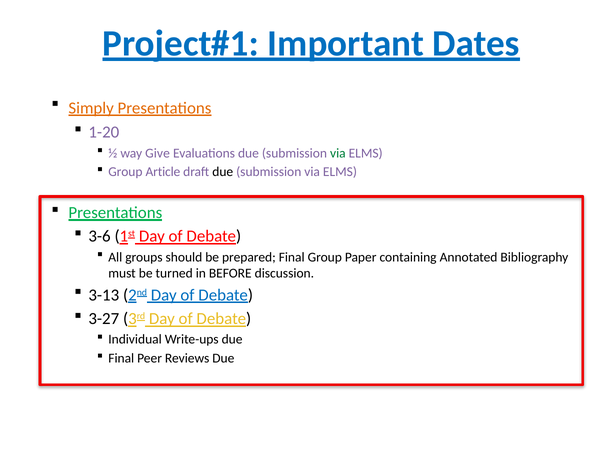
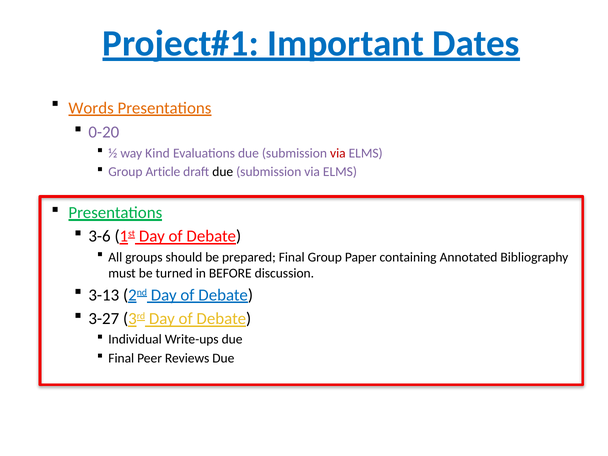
Simply: Simply -> Words (91, 108)
1-20: 1-20 -> 0-20 (104, 132)
Give: Give -> Kind (158, 153)
via colour: green -> red (338, 153)
